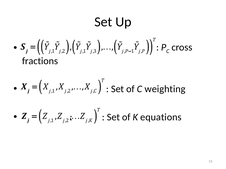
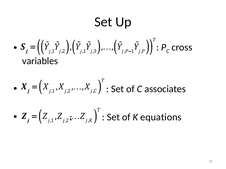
fractions: fractions -> variables (40, 61)
weighting: weighting -> associates (165, 89)
